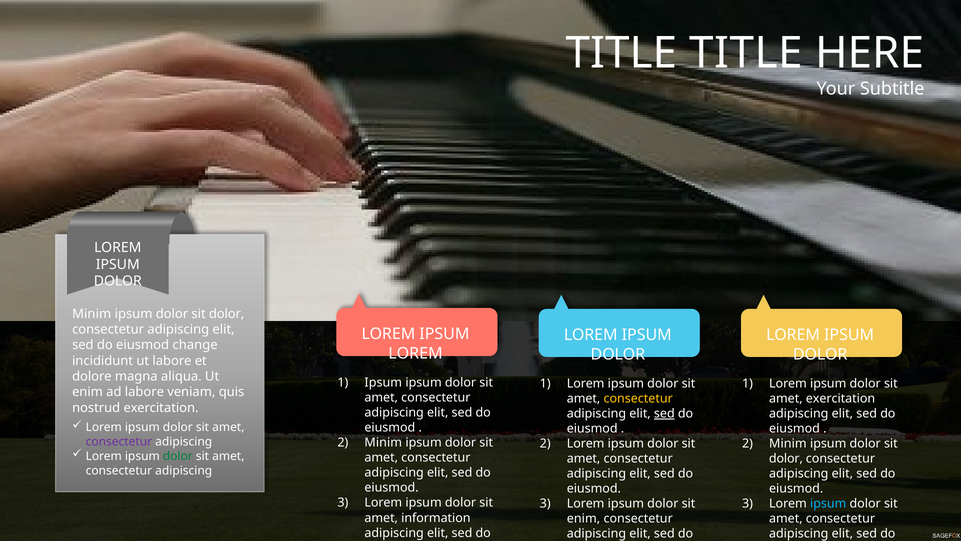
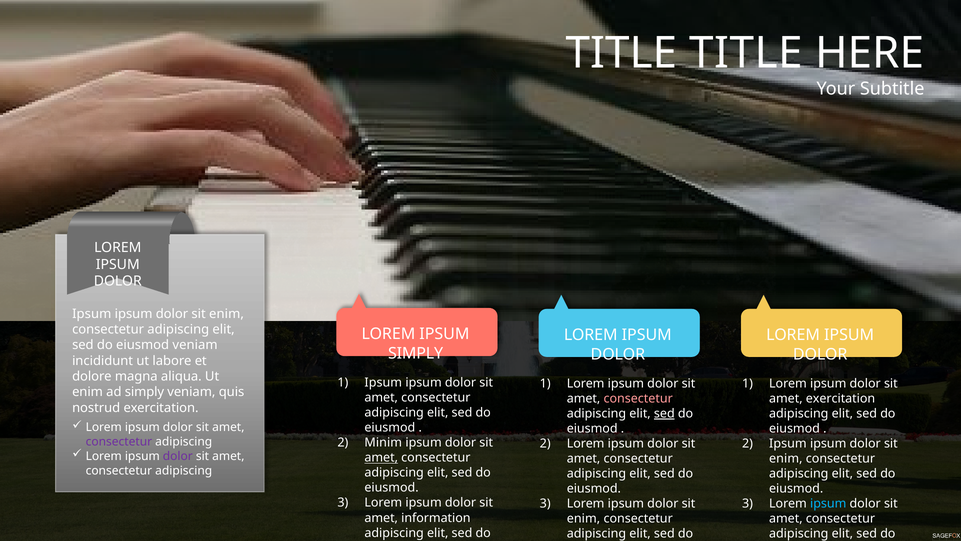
Minim: Minim -> Ipsum (92, 314)
dolor: dolor -> enim (227, 314)
eiusmod change: change -> veniam (195, 345)
LOREM: LOREM -> SIMPLY (416, 353)
ad labore: labore -> simply (144, 392)
consectetur colour: yellow -> pink (638, 398)
Minim: Minim -> Ipsum (788, 443)
dolor colour: green -> purple (178, 456)
amet underline: none -> present (381, 457)
dolor: dolor -> enim (786, 458)
